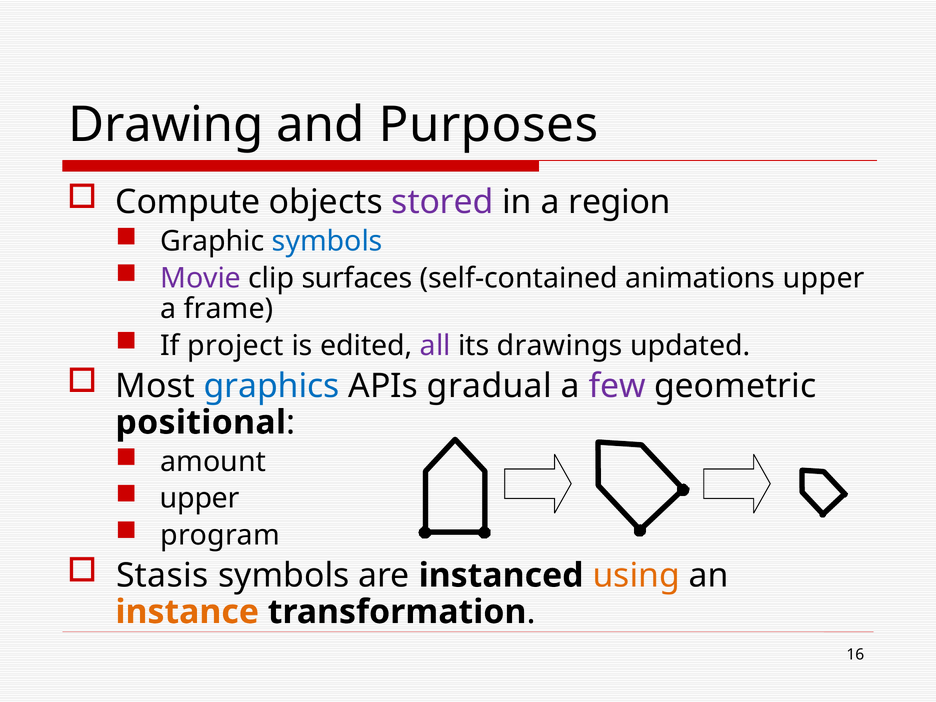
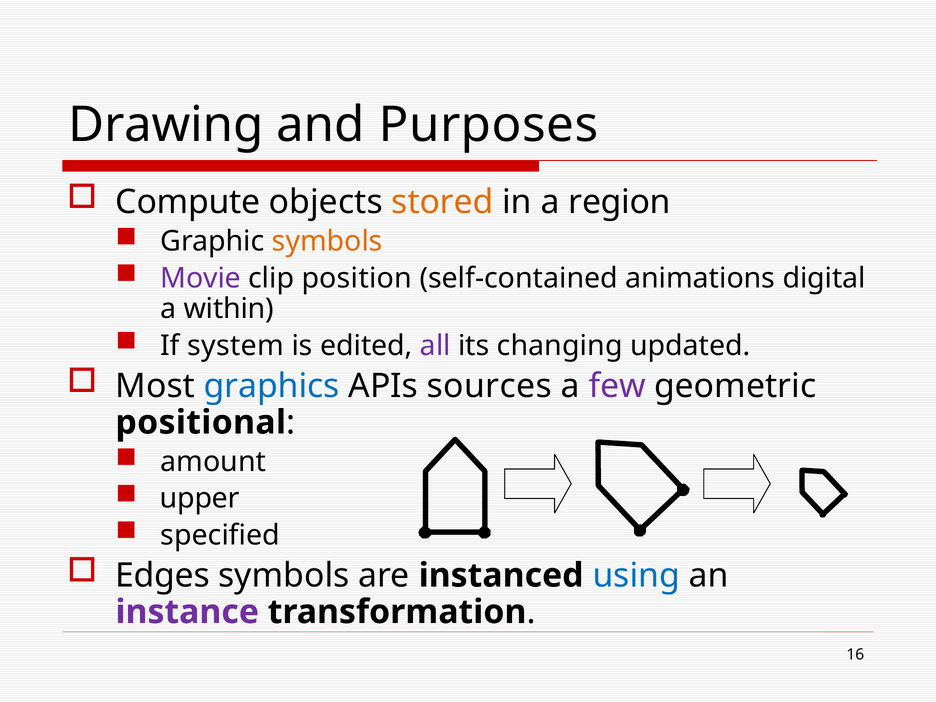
stored colour: purple -> orange (443, 202)
symbols colour: blue -> orange (327, 242)
surfaces: surfaces -> position (357, 278)
animations upper: upper -> digital (824, 278)
frame: frame -> within (229, 309)
project: project -> system (235, 346)
drawings: drawings -> changing (560, 346)
gradual: gradual -> sources (489, 386)
program: program -> specified (220, 535)
Stasis: Stasis -> Edges (163, 575)
using colour: orange -> blue (636, 575)
instance colour: orange -> purple (187, 612)
